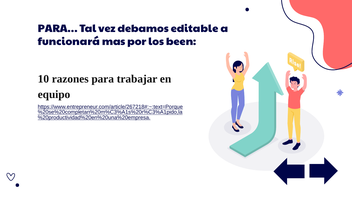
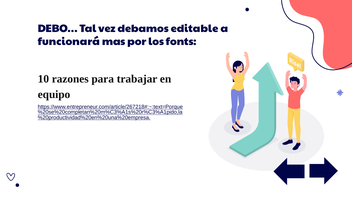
PARA…: PARA… -> DEBO… (58, 29)
been: been -> fonts (181, 41)
